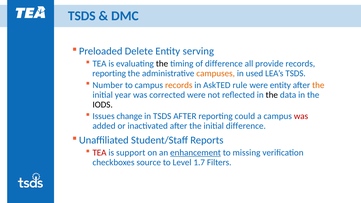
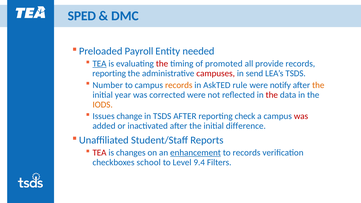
TSDS: TSDS -> SPED (82, 16)
Delete: Delete -> Payroll (139, 51)
serving: serving -> needed (198, 51)
TEA underline: none -> present (99, 64)
the colour: black -> red (162, 64)
of difference: difference -> promoted (224, 64)
campuses colour: orange -> red (216, 73)
used: used -> send (254, 73)
were entity: entity -> notify (280, 85)
the colour: black -> red (272, 95)
IODS colour: black -> orange (103, 105)
could: could -> check (245, 116)
support: support -> changes (131, 153)
to missing: missing -> records (247, 153)
source: source -> school (149, 162)
1.7: 1.7 -> 9.4 (199, 162)
